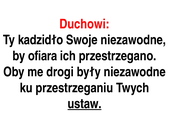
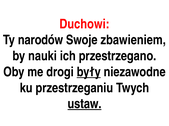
kadzidło: kadzidło -> narodów (41, 40)
Swoje niezawodne: niezawodne -> zbawieniem (133, 40)
ofiara: ofiara -> nauki (43, 56)
były underline: none -> present (89, 72)
